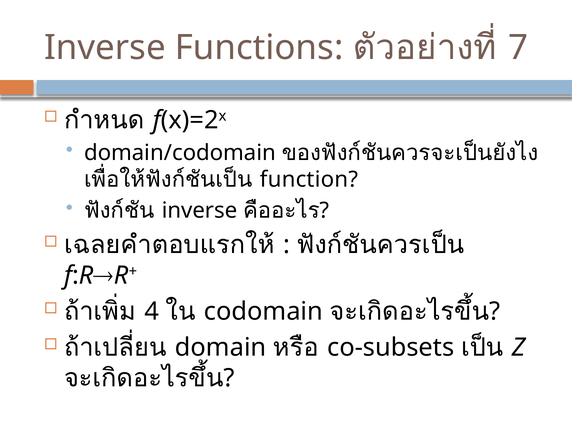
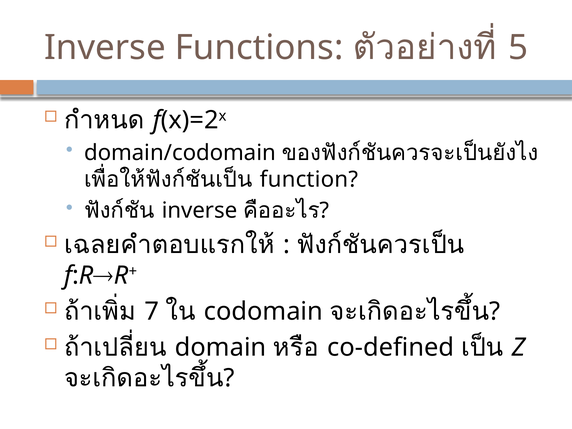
7: 7 -> 5 (518, 48)
4: 4 -> 7 (152, 312)
co-subsets: co-subsets -> co-defined (391, 348)
